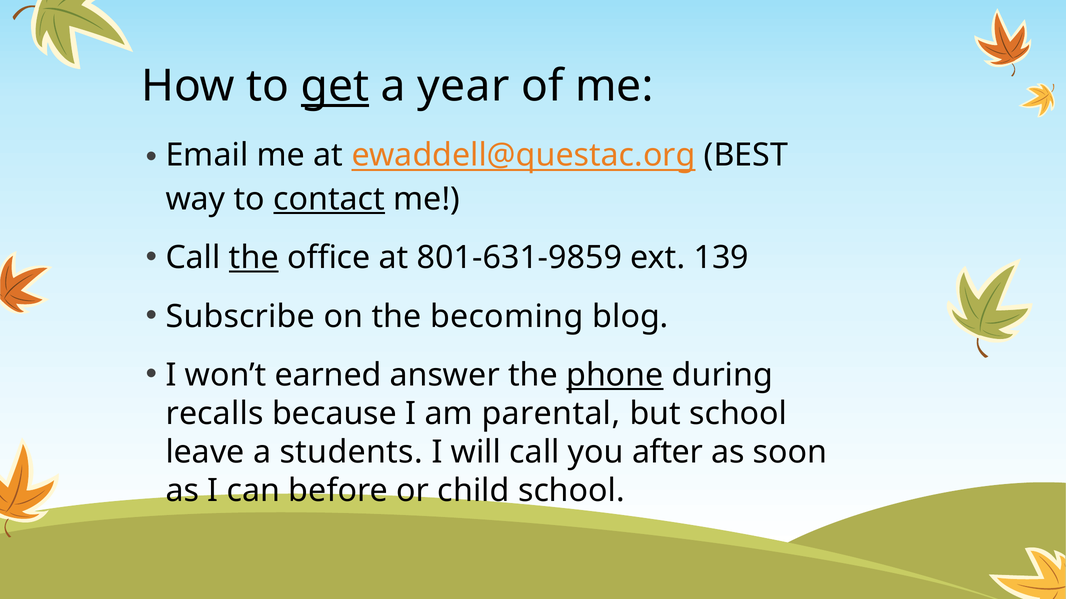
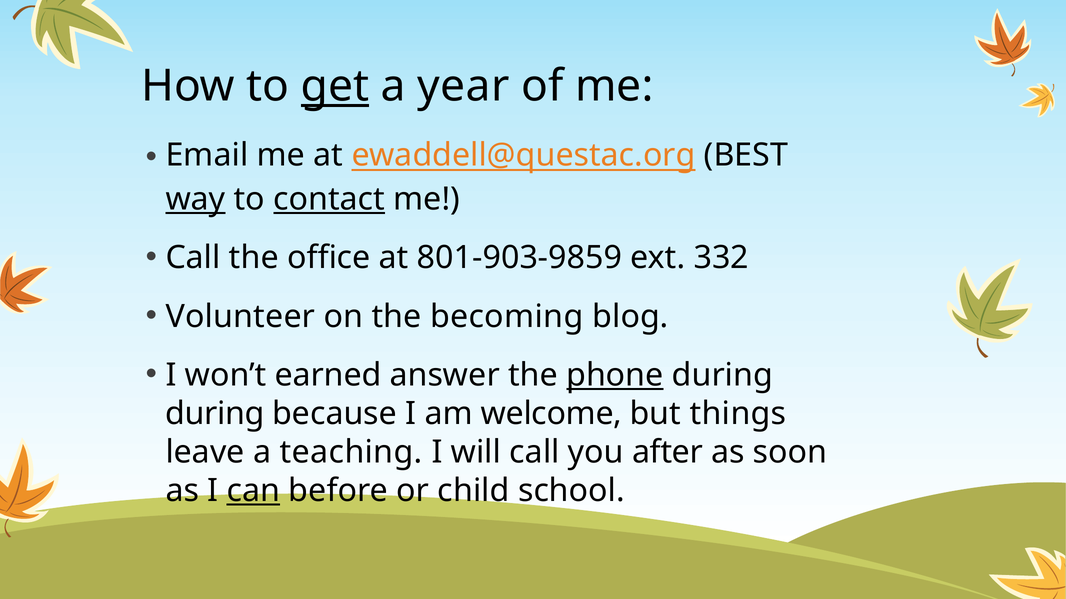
way underline: none -> present (196, 199)
the underline: present -> none (254, 258)
801-631-9859: 801-631-9859 -> 801-903-9859 (519, 258)
139: 139 -> 332 (721, 258)
Subscribe: Subscribe -> Volunteer (240, 317)
recalls: recalls -> during (215, 414)
parental: parental -> welcome (551, 414)
but school: school -> things (738, 414)
students: students -> teaching (351, 453)
can underline: none -> present (253, 491)
